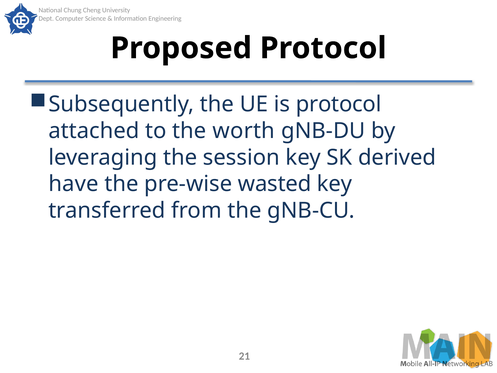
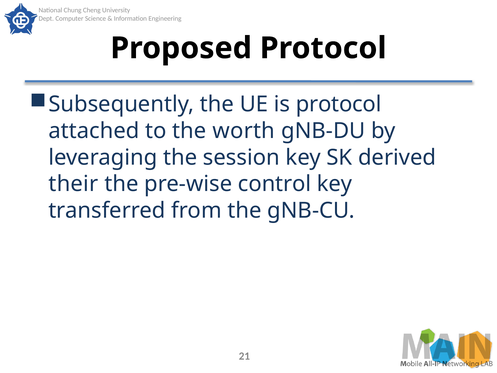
have: have -> their (73, 184)
wasted: wasted -> control (275, 184)
